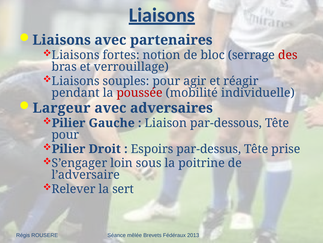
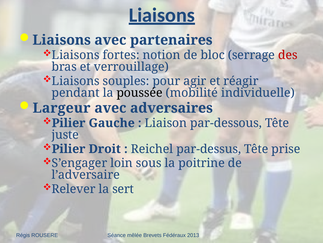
poussée colour: red -> black (140, 93)
pour: pour -> juste (65, 134)
Espoirs: Espoirs -> Reichel (152, 149)
